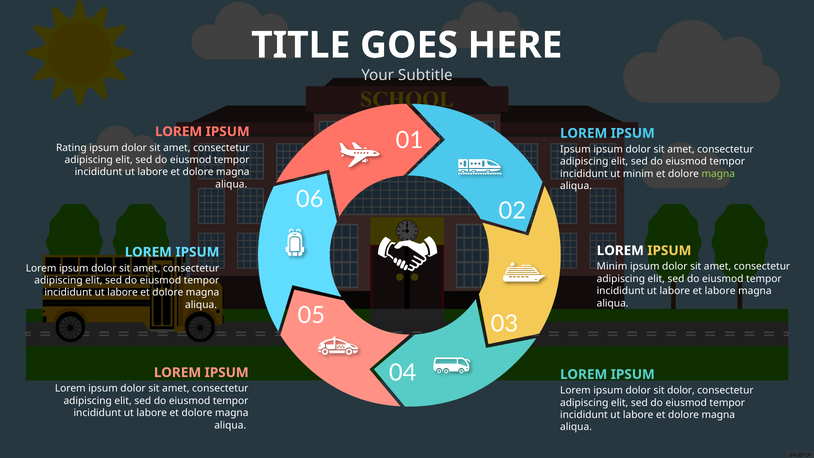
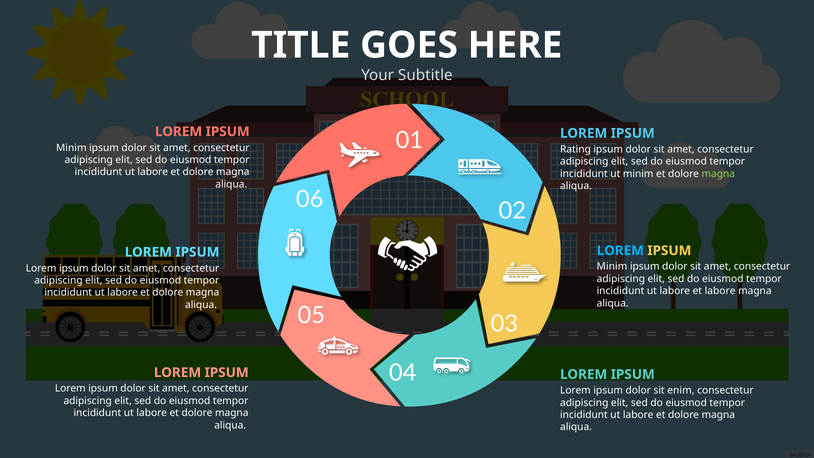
Rating: Rating -> Minim (71, 148)
Ipsum: Ipsum -> Rating (575, 149)
LOREM colour: white -> light blue (620, 251)
sit dolor: dolor -> enim (681, 390)
